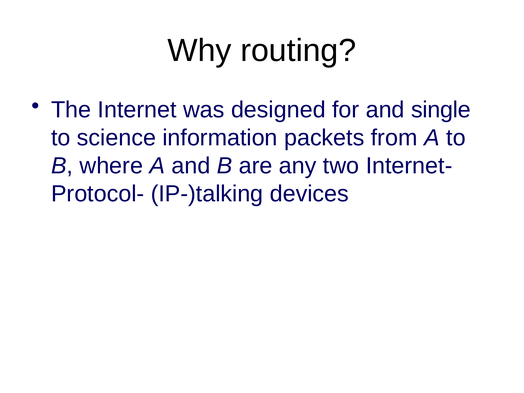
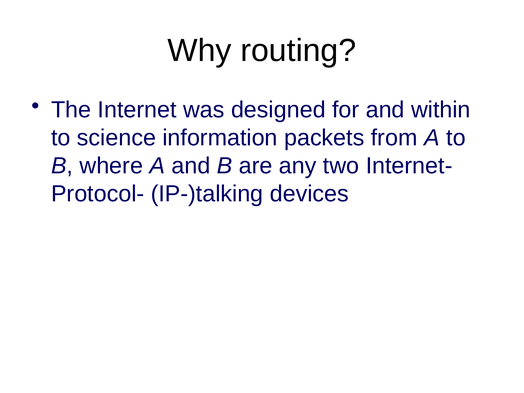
single: single -> within (441, 110)
